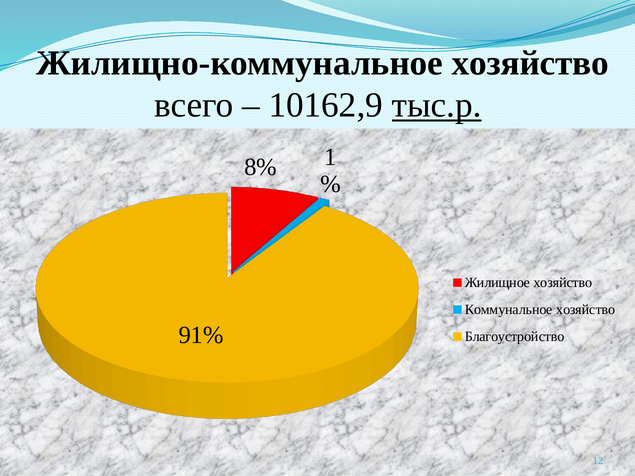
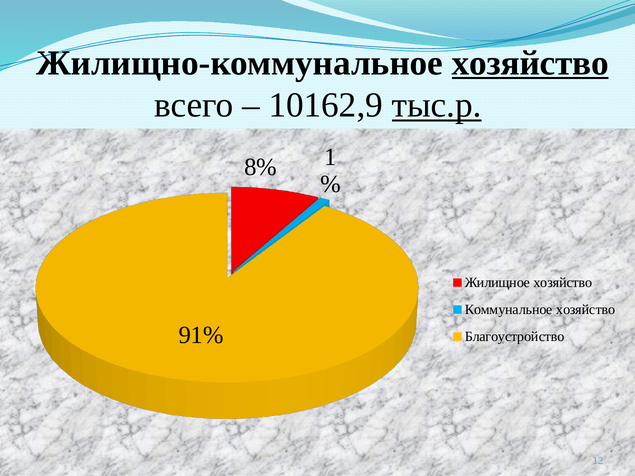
хозяйство underline: none -> present (530, 63)
